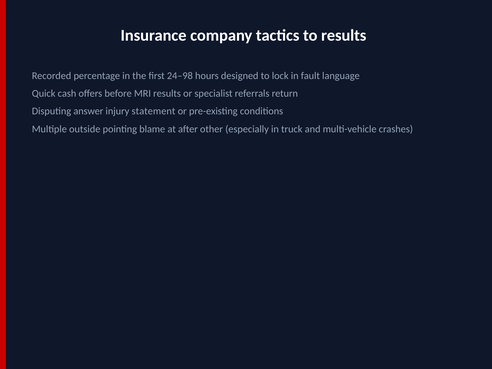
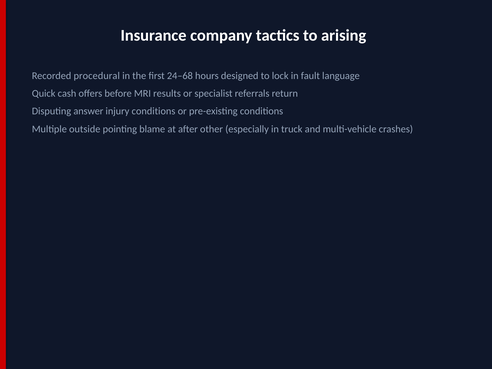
to results: results -> arising (344, 36)
percentage: percentage -> procedural (97, 76)
24–98: 24–98 -> 24–68 (180, 76)
injury statement: statement -> conditions (154, 111)
